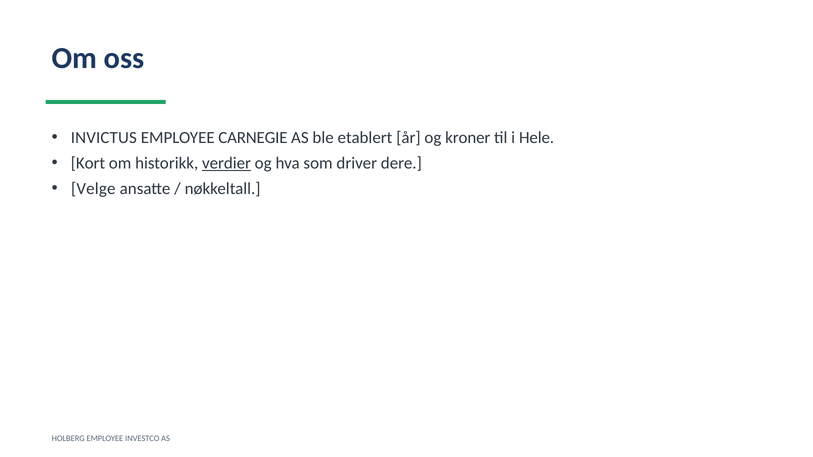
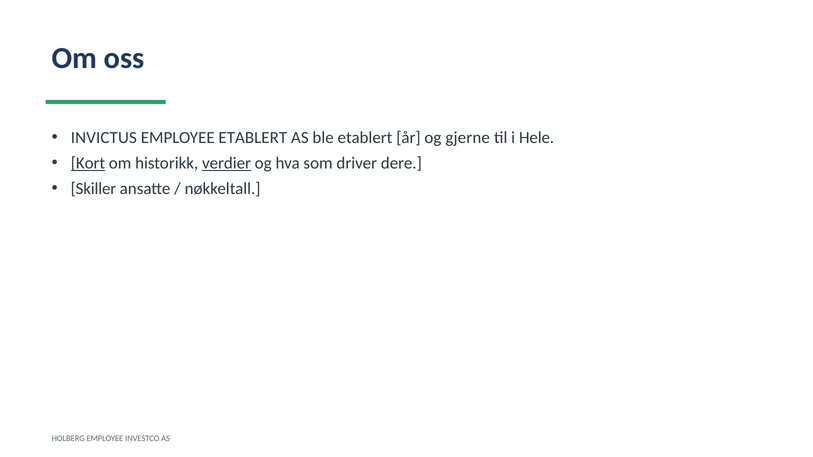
EMPLOYEE CARNEGIE: CARNEGIE -> ETABLERT (253, 138)
kroner: kroner -> gjerne (468, 138)
Kort underline: none -> present (88, 163)
Velge: Velge -> Skiller (93, 189)
